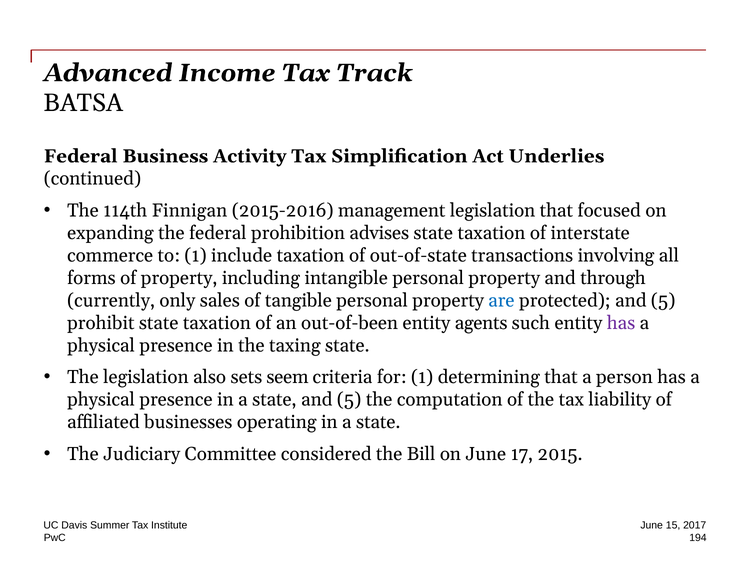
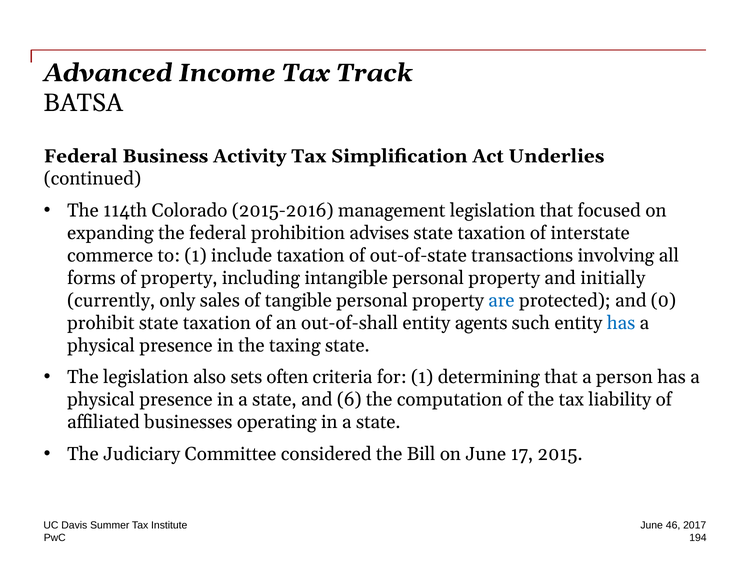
Finnigan: Finnigan -> Colorado (190, 211)
through: through -> initially (613, 278)
protected and 5: 5 -> 0 (663, 301)
out-of-been: out-of-been -> out-of-shall (350, 323)
has colour: purple -> blue (621, 323)
seem: seem -> often (288, 378)
state and 5: 5 -> 6 (349, 400)
15: 15 -> 46 (673, 526)
